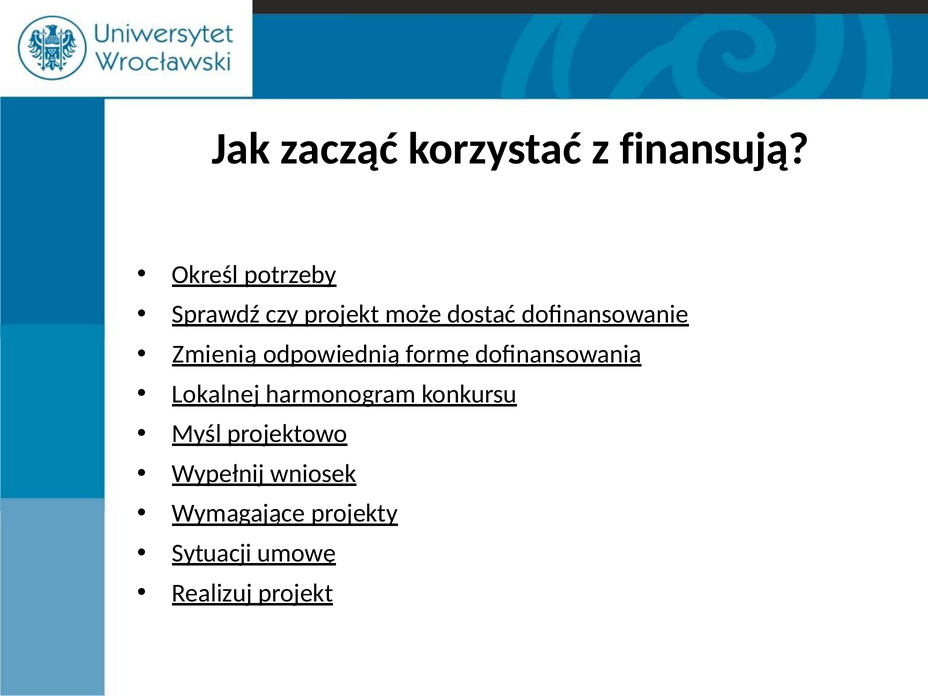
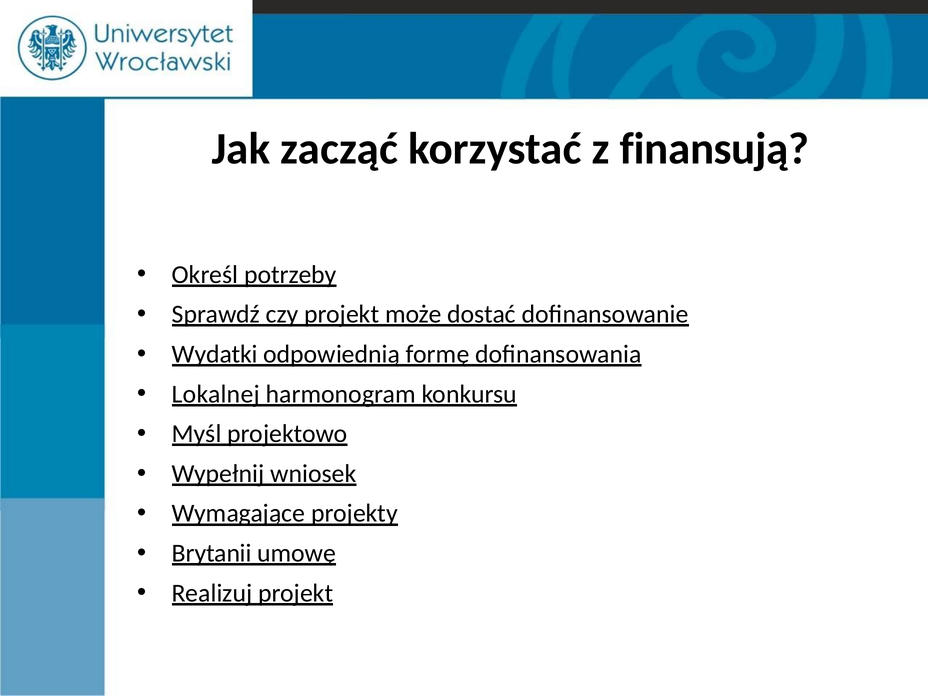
Zmienią: Zmienią -> Wydatki (215, 354)
Sytuacji: Sytuacji -> Brytanii (212, 553)
